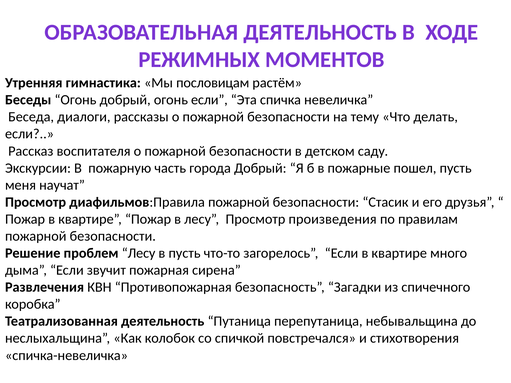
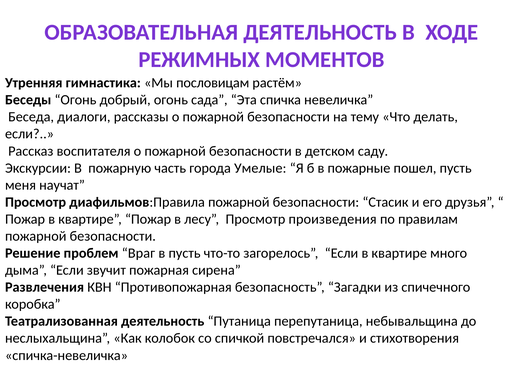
огонь если: если -> сада (209, 100)
города Добрый: Добрый -> Умелые (260, 168)
проблем Лесу: Лесу -> Враг (138, 253)
